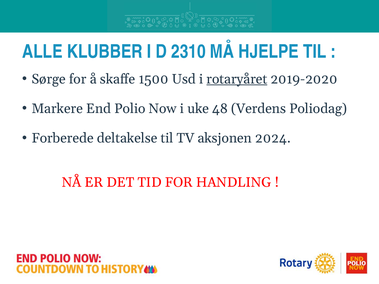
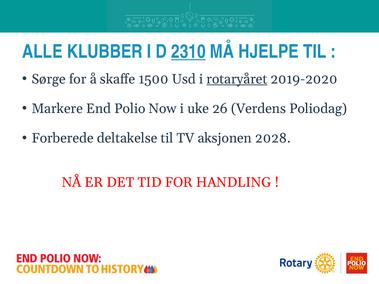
2310 underline: none -> present (188, 52)
48: 48 -> 26 (220, 109)
2024: 2024 -> 2028 (273, 138)
